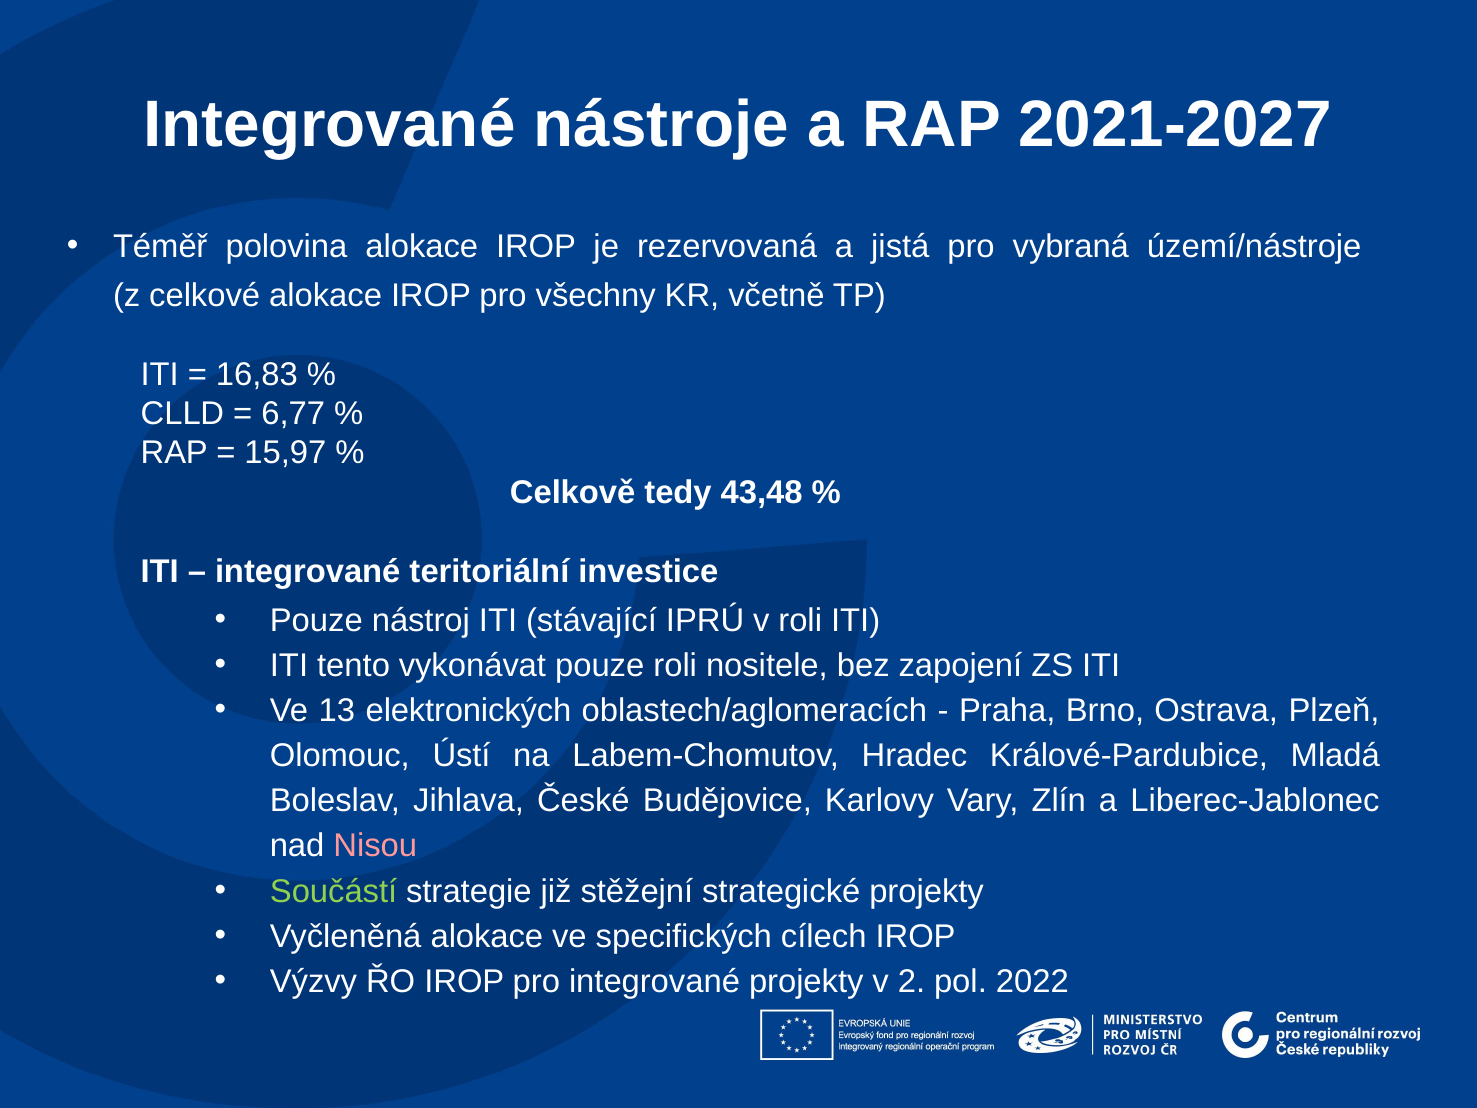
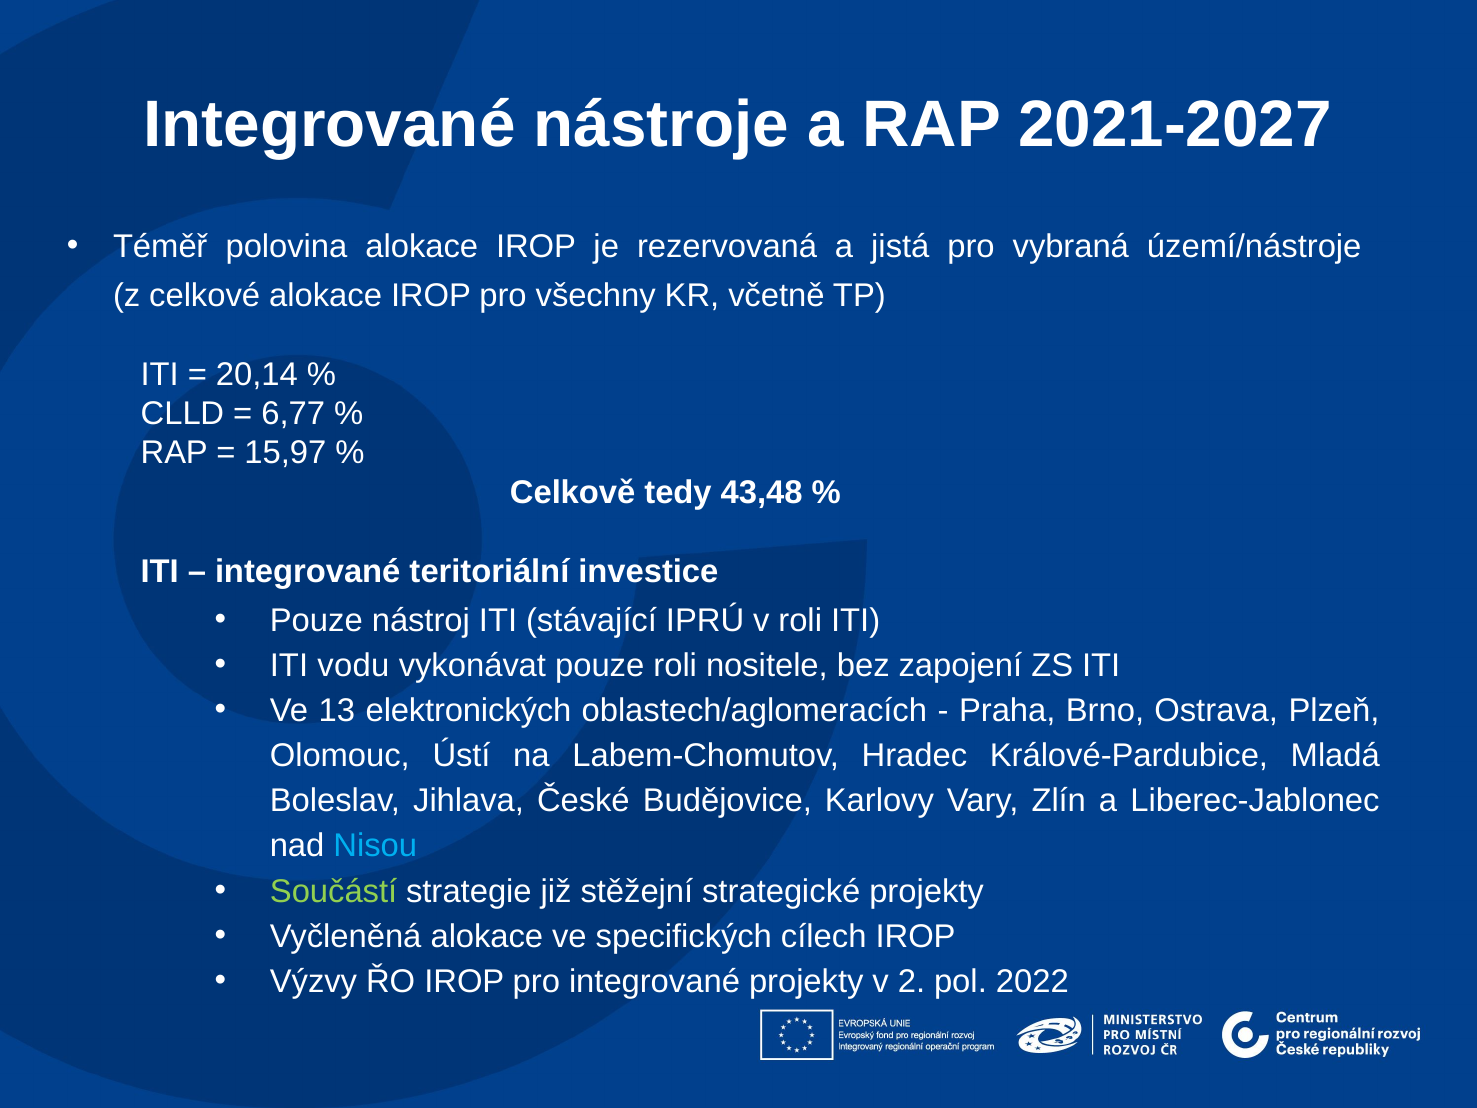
16,83: 16,83 -> 20,14 (257, 374)
tento: tento -> vodu (353, 665)
Nisou colour: pink -> light blue (375, 846)
